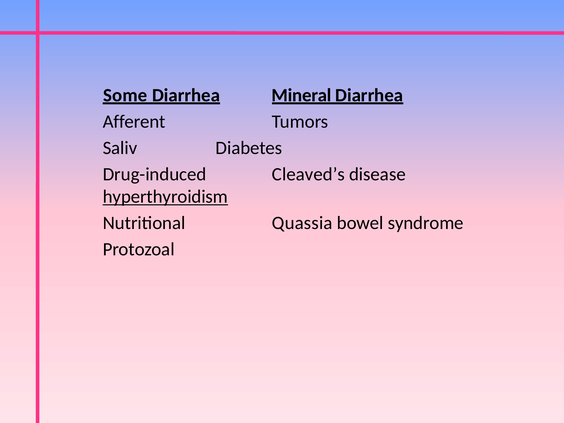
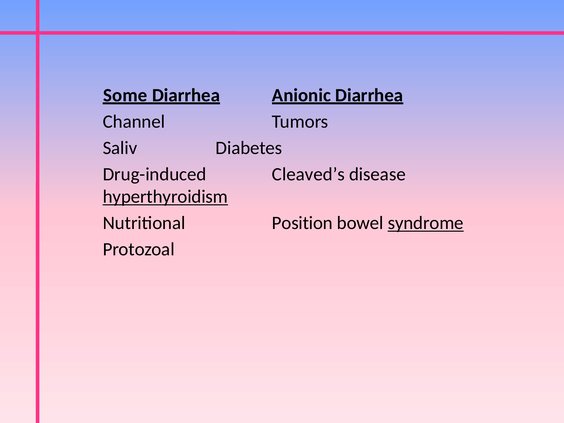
Mineral: Mineral -> Anionic (301, 95)
Afferent: Afferent -> Channel (134, 122)
Quassia: Quassia -> Position (302, 223)
syndrome underline: none -> present (426, 223)
